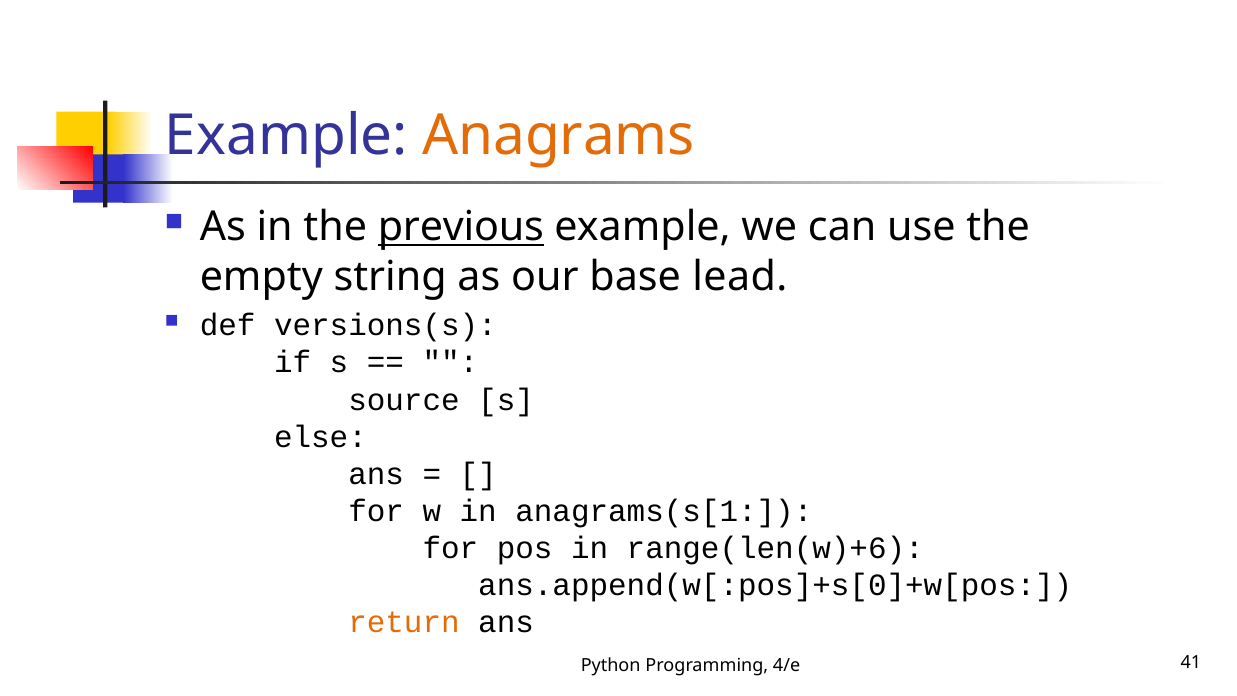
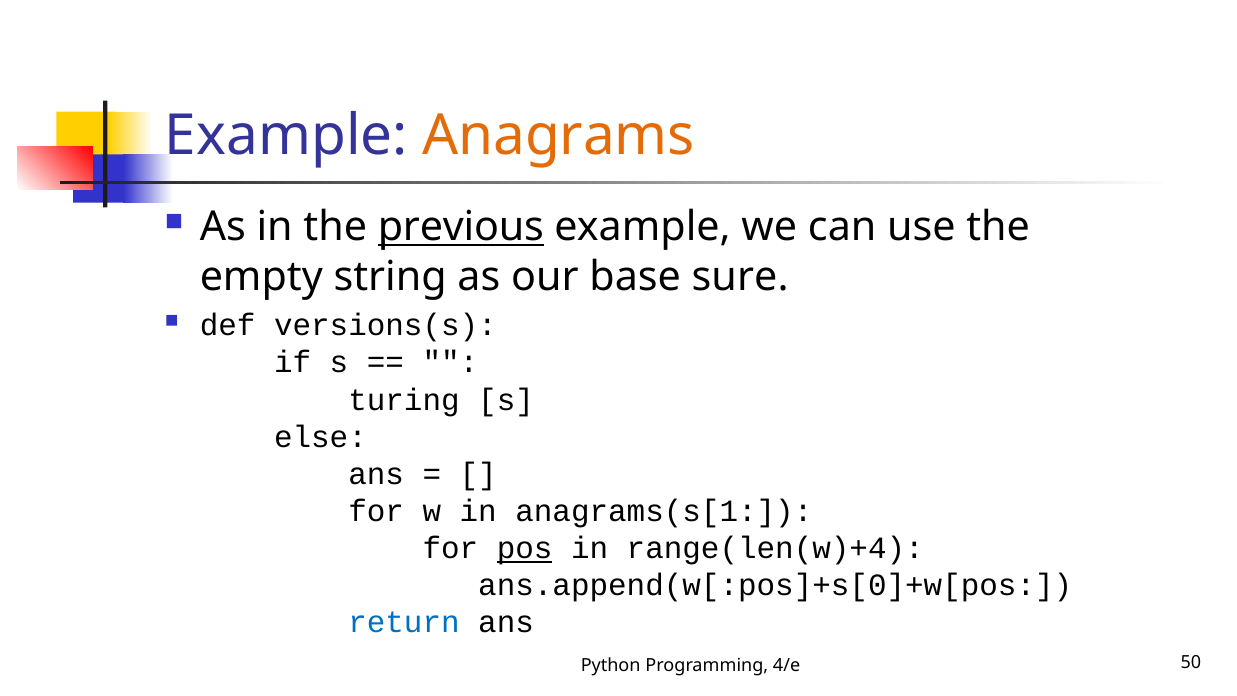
lead: lead -> sure (740, 277)
source: source -> turing (404, 400)
pos underline: none -> present (525, 548)
range(len(w)+6: range(len(w)+6 -> range(len(w)+4 (775, 548)
return colour: orange -> blue (404, 622)
41: 41 -> 50 (1191, 663)
